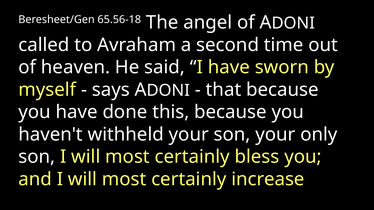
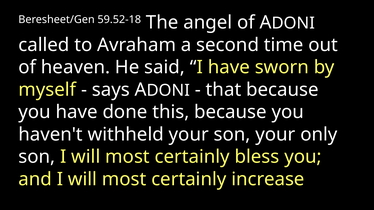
65.56-18: 65.56-18 -> 59.52-18 (119, 19)
